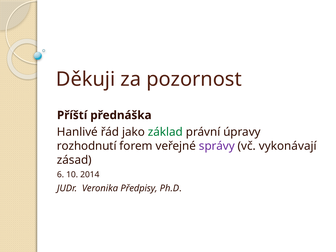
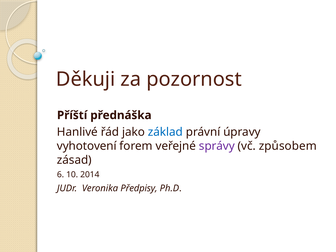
základ colour: green -> blue (165, 132)
rozhodnutí: rozhodnutí -> vyhotovení (87, 146)
vykonávají: vykonávají -> způsobem (288, 146)
